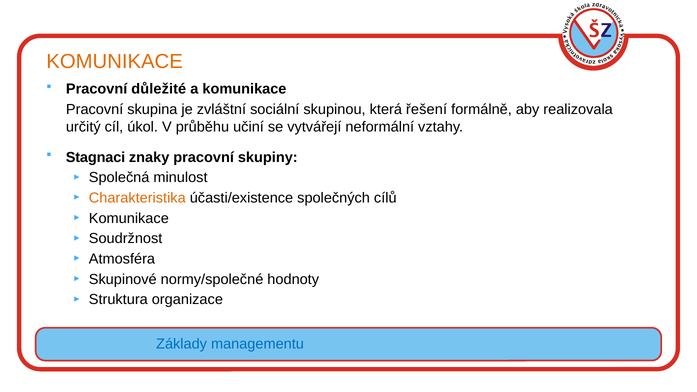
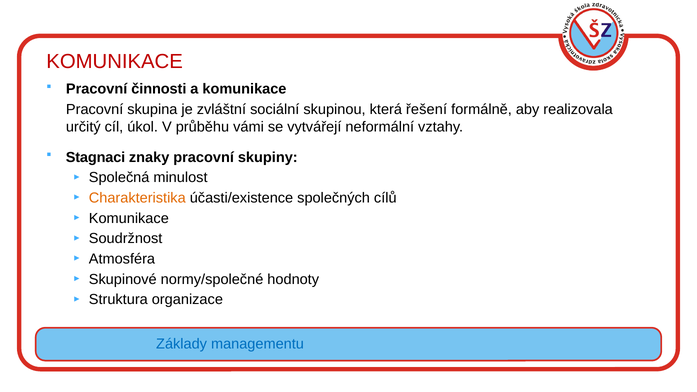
KOMUNIKACE colour: orange -> red (115, 61)
důležité: důležité -> činnosti (159, 89)
učiní: učiní -> vámi (249, 127)
